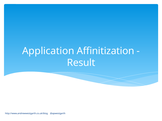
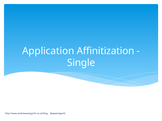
Result: Result -> Single (81, 63)
